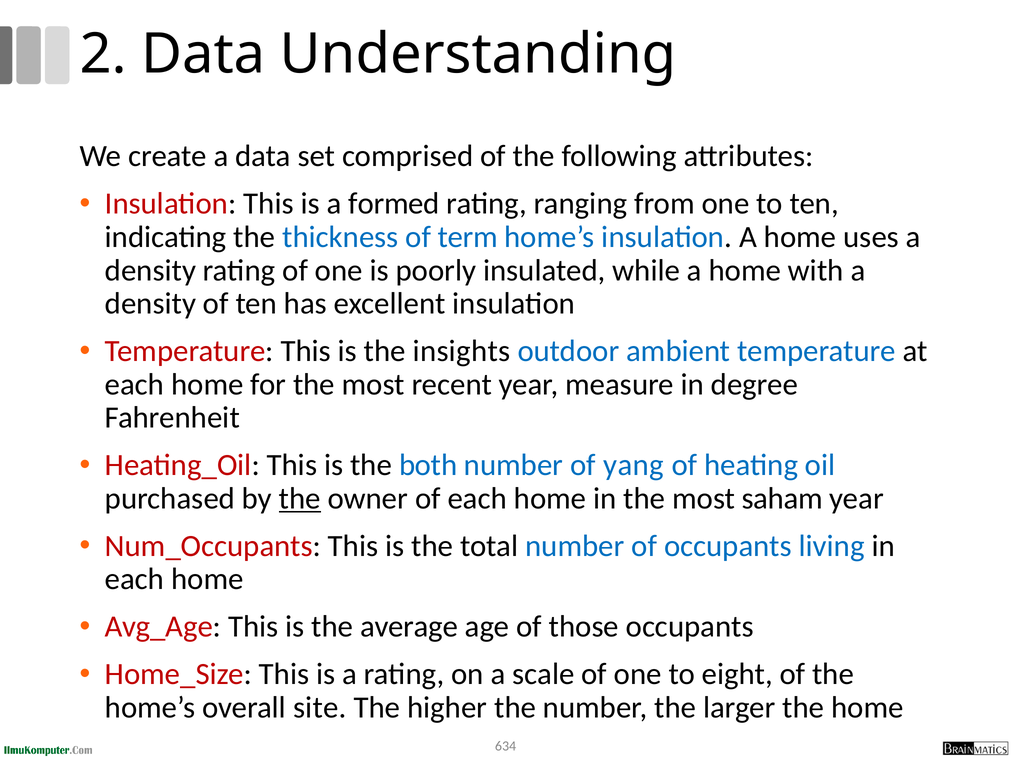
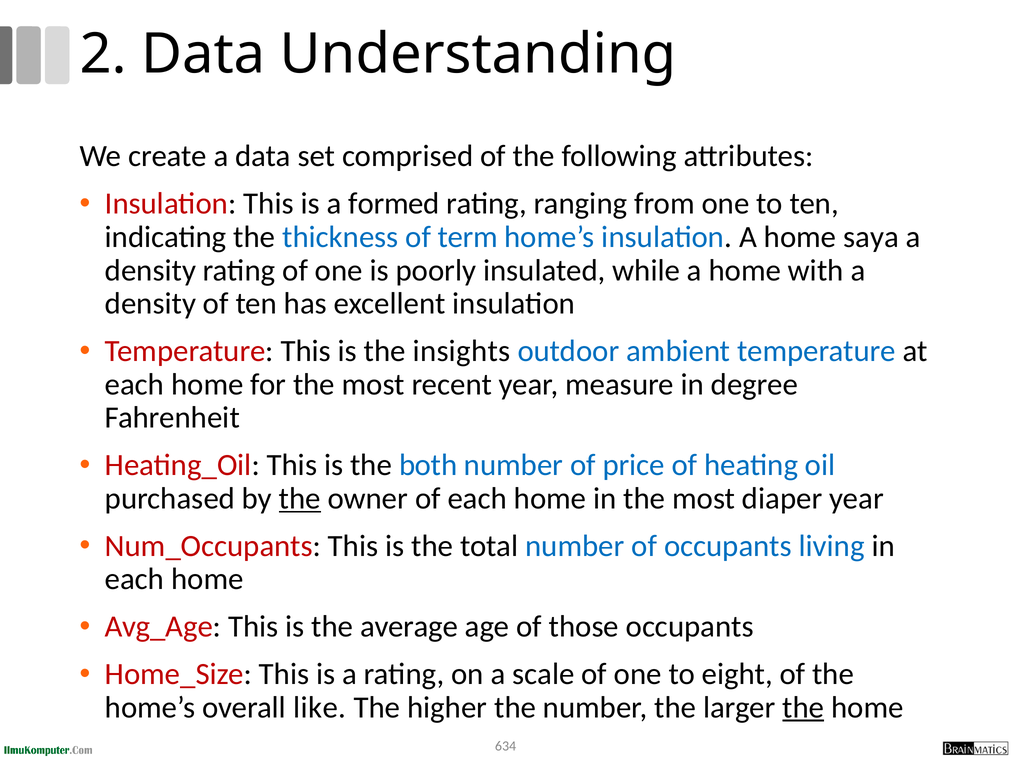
uses: uses -> saya (871, 237)
yang: yang -> price (634, 465)
saham: saham -> diaper (782, 499)
site: site -> like (320, 708)
the underline: none -> present (803, 708)
